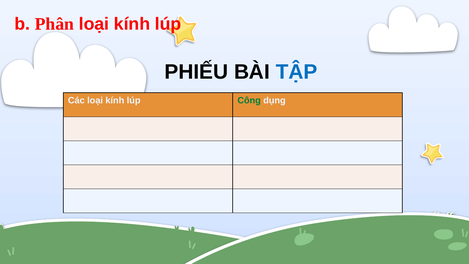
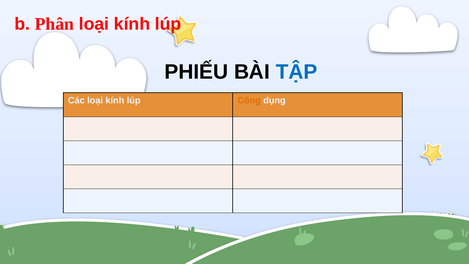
Công colour: green -> orange (249, 100)
